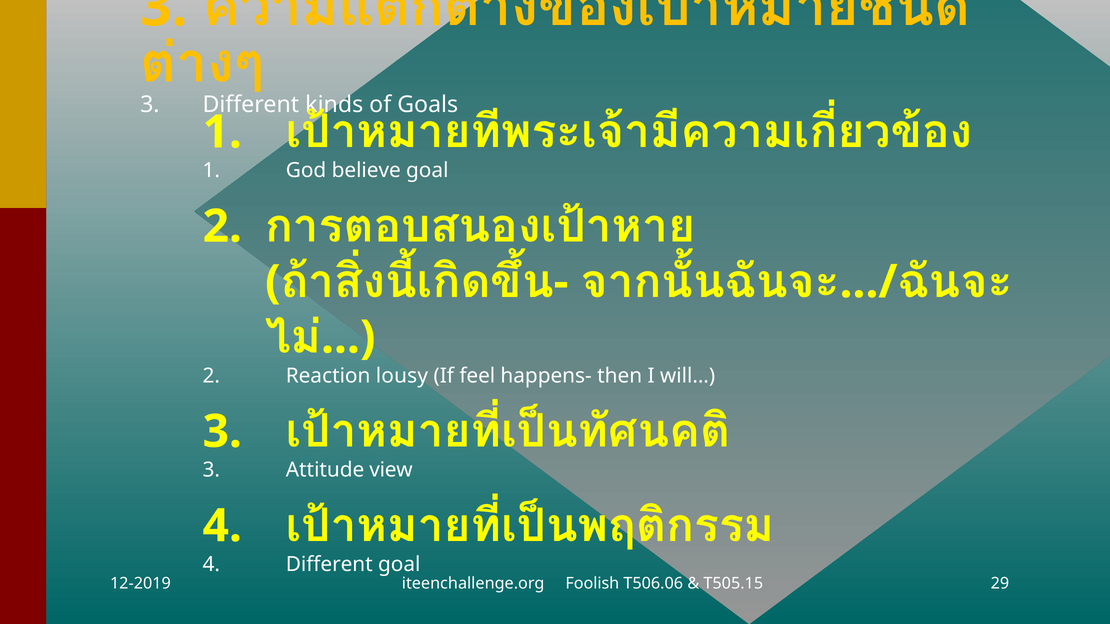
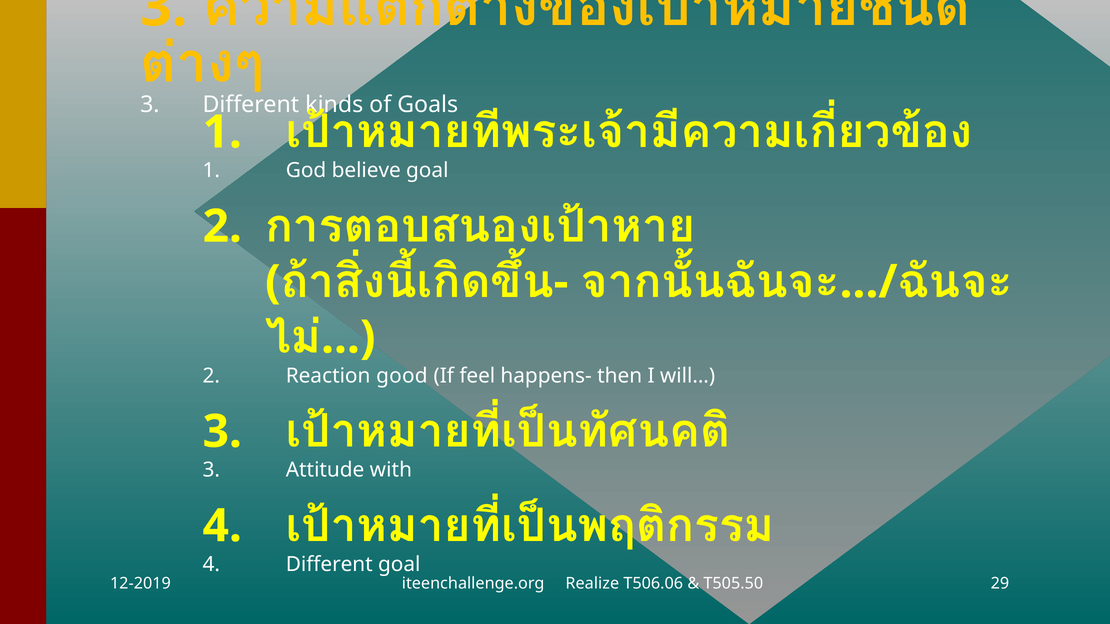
lousy: lousy -> good (402, 376)
view: view -> with (391, 470)
Foolish: Foolish -> Realize (592, 584)
T505.15: T505.15 -> T505.50 (733, 584)
